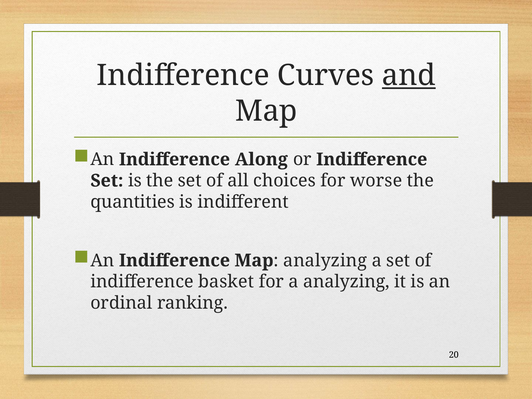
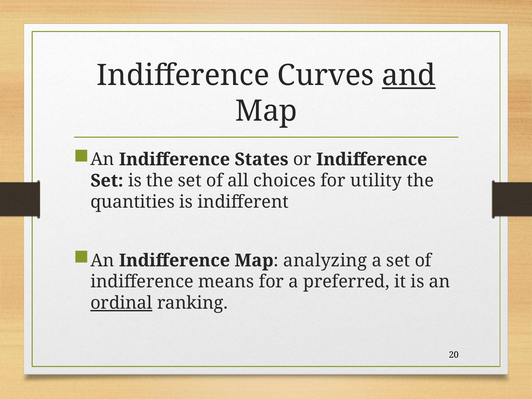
Along: Along -> States (261, 159)
worse: worse -> utility (376, 181)
basket: basket -> means (226, 282)
a analyzing: analyzing -> preferred (346, 282)
ordinal underline: none -> present (121, 303)
